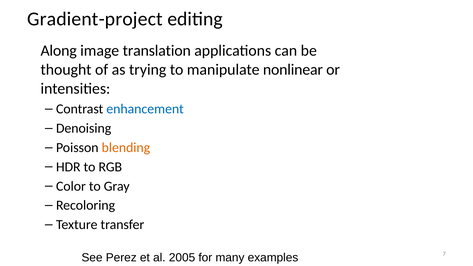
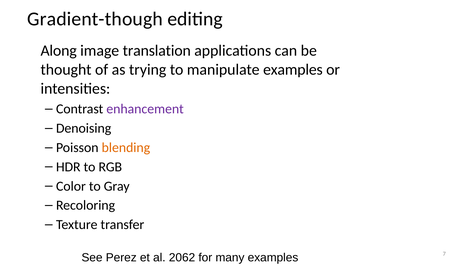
Gradient-project: Gradient-project -> Gradient-though (95, 19)
manipulate nonlinear: nonlinear -> examples (293, 70)
enhancement colour: blue -> purple (145, 109)
2005: 2005 -> 2062 (182, 258)
